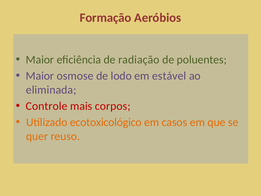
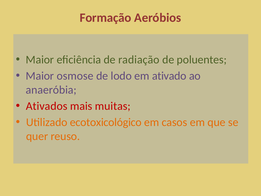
estável: estável -> ativado (169, 76)
eliminada: eliminada -> anaeróbia (51, 90)
Controle: Controle -> Ativados (47, 106)
corpos: corpos -> muitas (113, 106)
